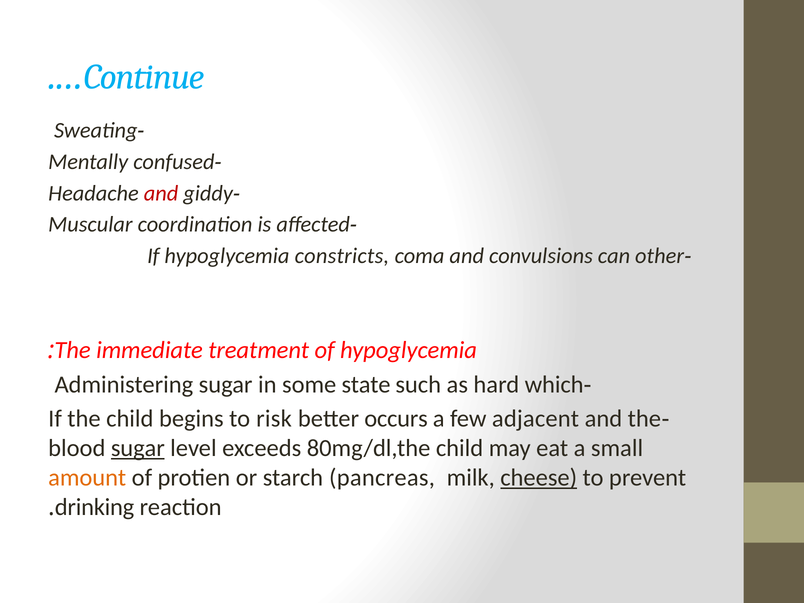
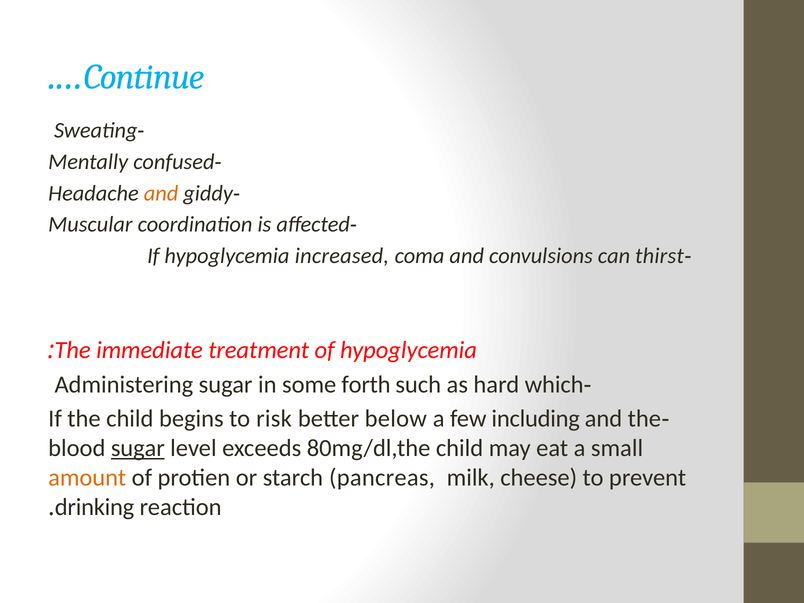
and colour: red -> orange (161, 193)
constricts: constricts -> increased (342, 256)
other: other -> thirst (660, 256)
state: state -> forth (366, 384)
occurs: occurs -> below (396, 419)
adjacent: adjacent -> including (536, 419)
cheese underline: present -> none (539, 478)
